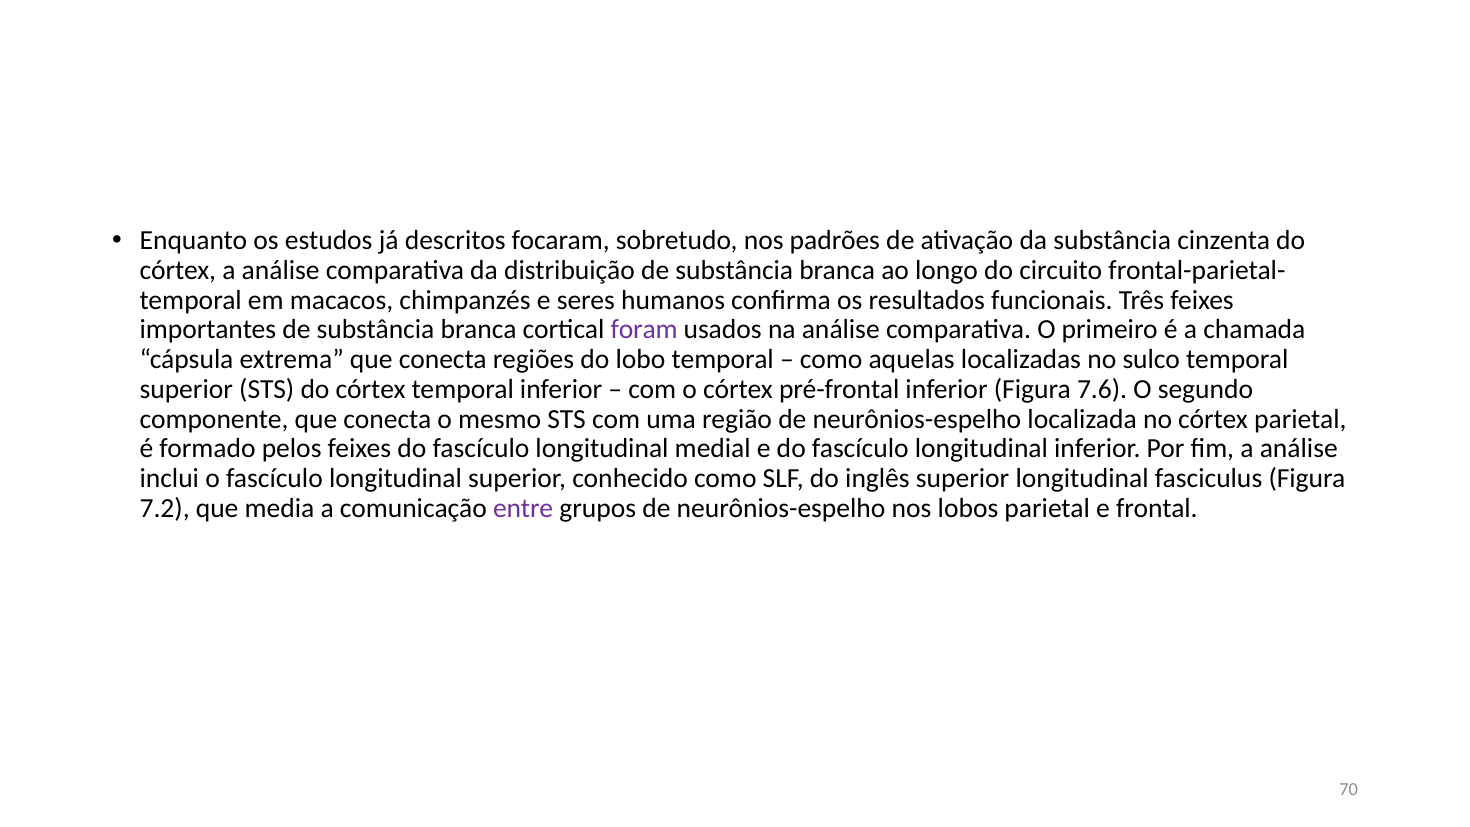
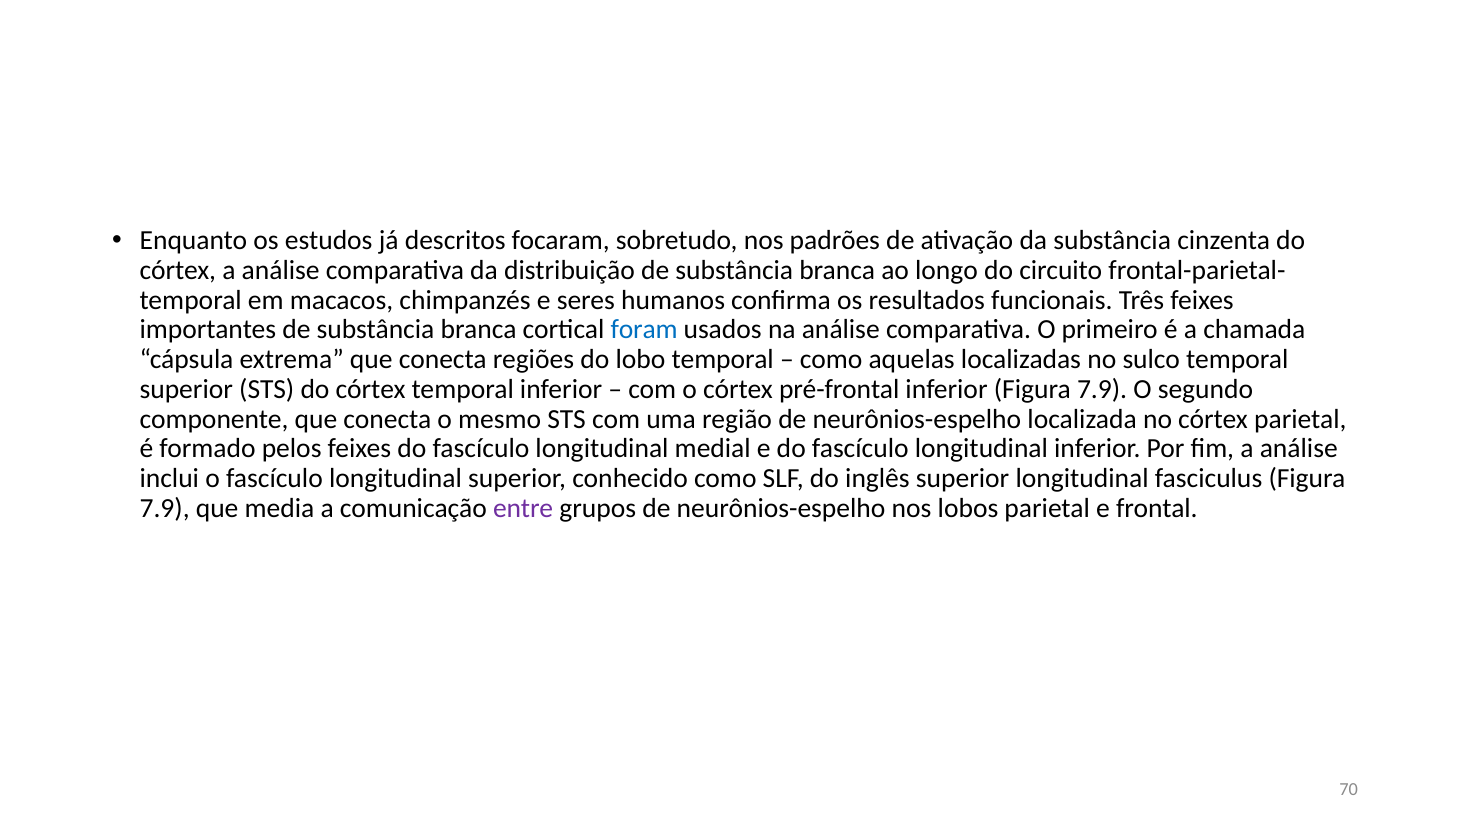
foram colour: purple -> blue (644, 330)
inferior Figura 7.6: 7.6 -> 7.9 (1102, 389)
7.2: 7.2 -> 7.9 (165, 508)
